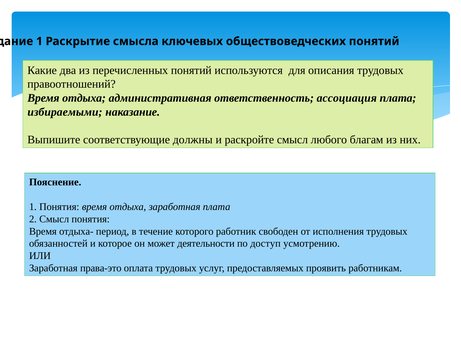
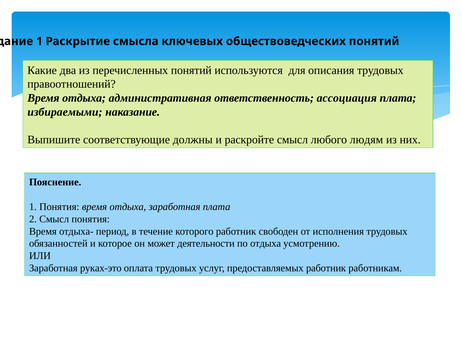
благам: благам -> людям (366, 139)
по доступ: доступ -> отдыха (266, 243)
права-это: права-это -> руках-это (101, 268)
предоставляемых проявить: проявить -> работник (326, 268)
